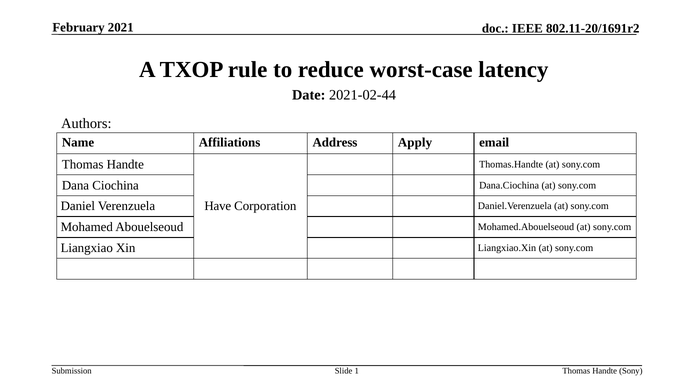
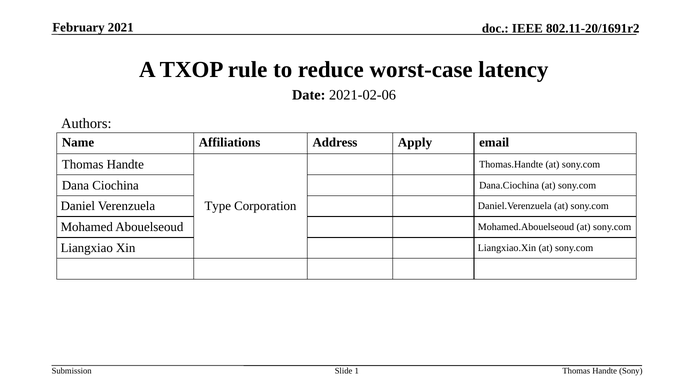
2021-02-44: 2021-02-44 -> 2021-02-06 (362, 95)
Have: Have -> Type (218, 206)
